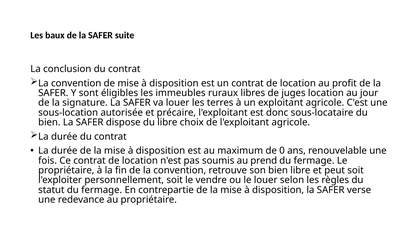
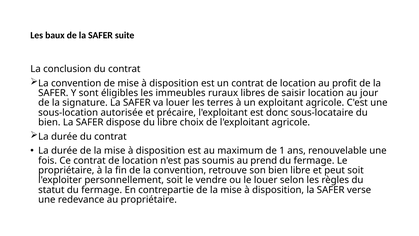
juges: juges -> saisir (293, 93)
0: 0 -> 1 (282, 151)
